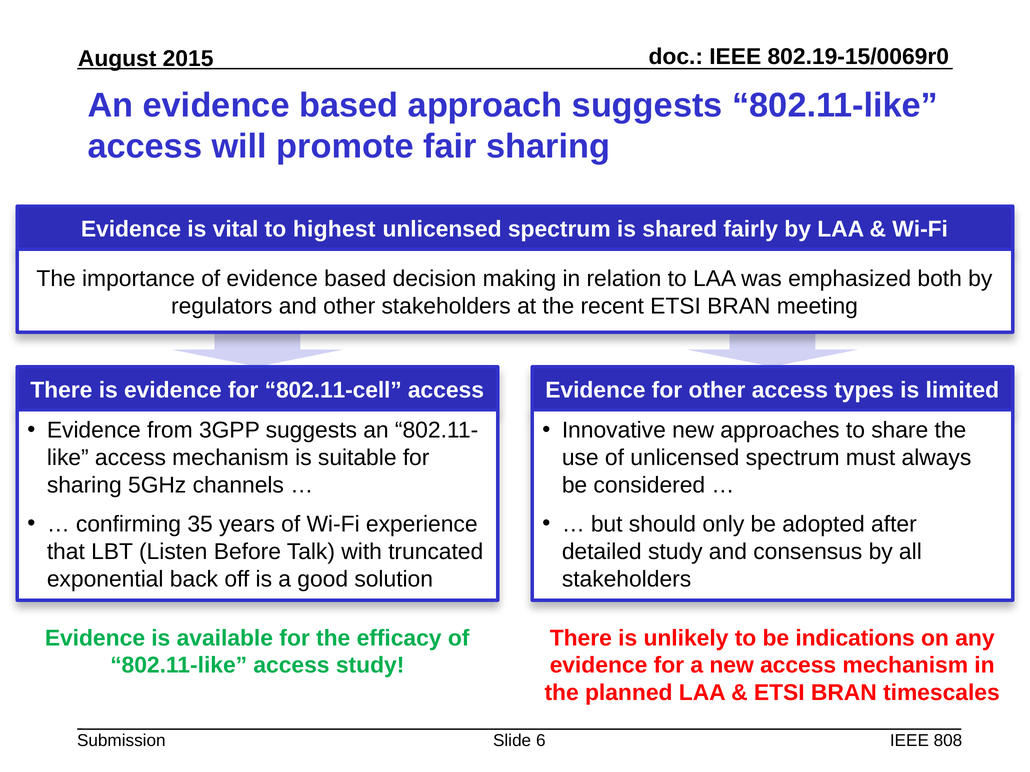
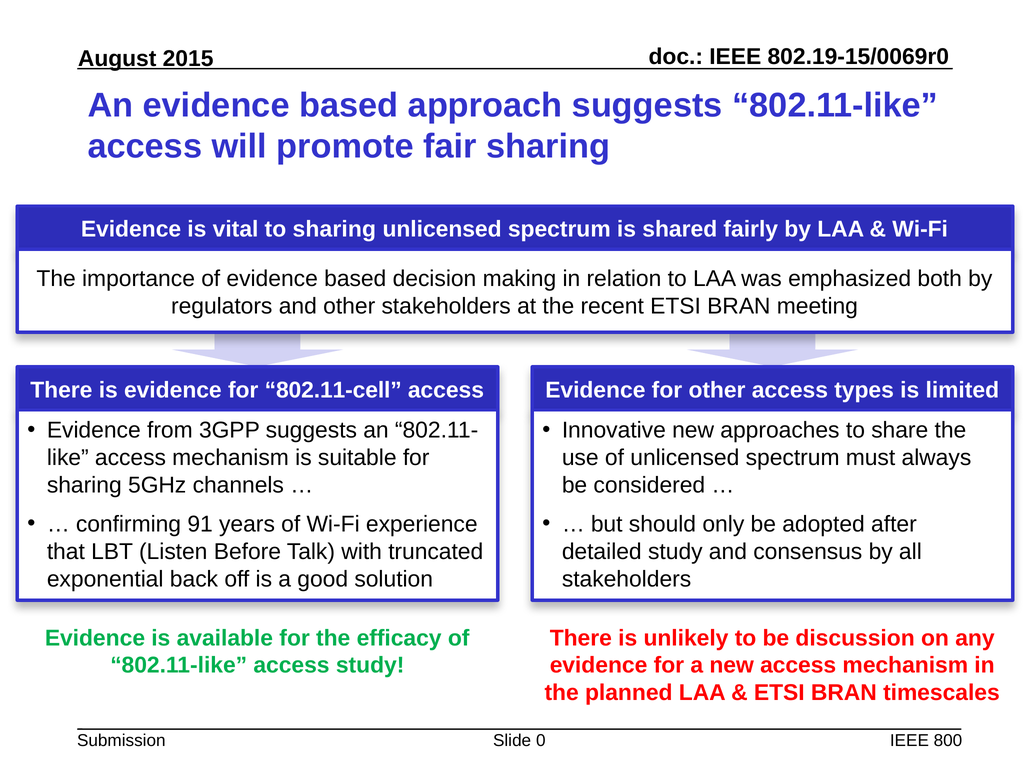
to highest: highest -> sharing (334, 229)
35: 35 -> 91 (200, 525)
indications: indications -> discussion (855, 638)
6: 6 -> 0 (541, 741)
808: 808 -> 800 (948, 741)
